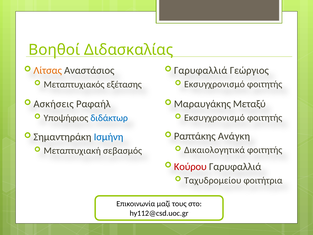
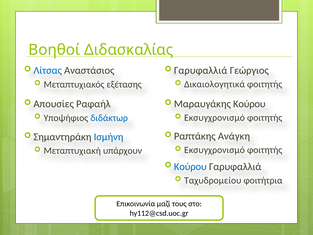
Λίτσας colour: orange -> blue (48, 70)
Εκσυγχρονισμό: Εκσυγχρονισμό -> Δικαιολογητικά (215, 84)
Μαραυγάκης Μεταξύ: Μεταξύ -> Κούρου (249, 104)
Ασκήσεις: Ασκήσεις -> Απουσίες (54, 104)
Δικαιολογητικά: Δικαιολογητικά -> Εκσυγχρονισμό (214, 150)
σεβασμός: σεβασμός -> υπάρχουν (122, 151)
Κούρου colour: red -> blue (190, 166)
